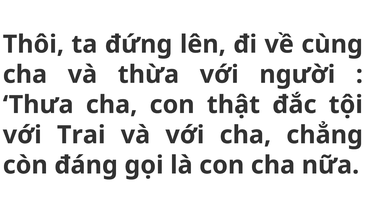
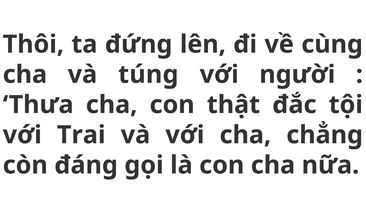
thừa: thừa -> túng (148, 74)
